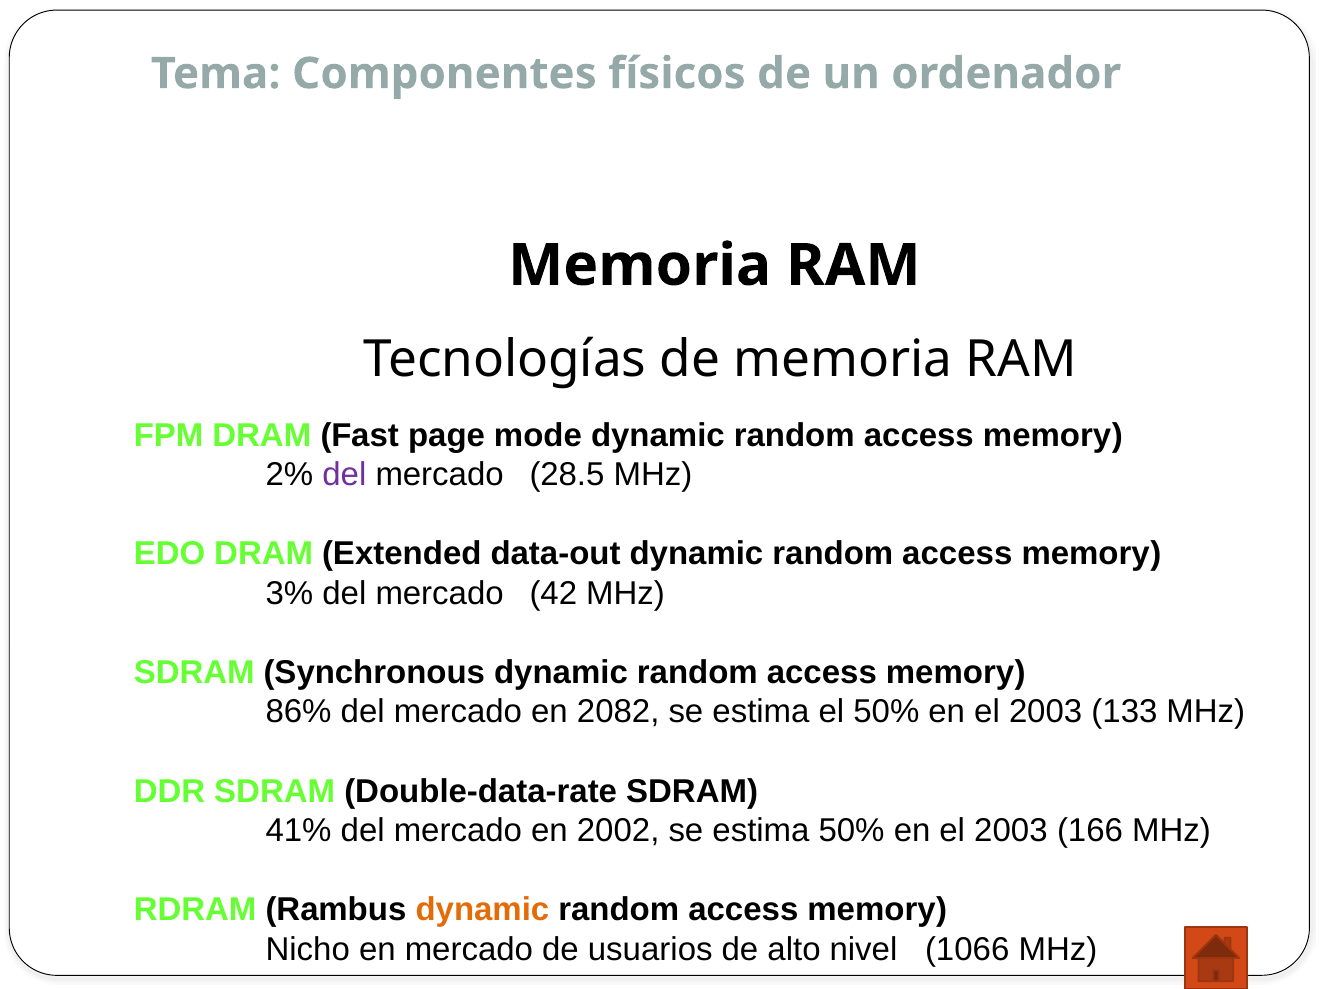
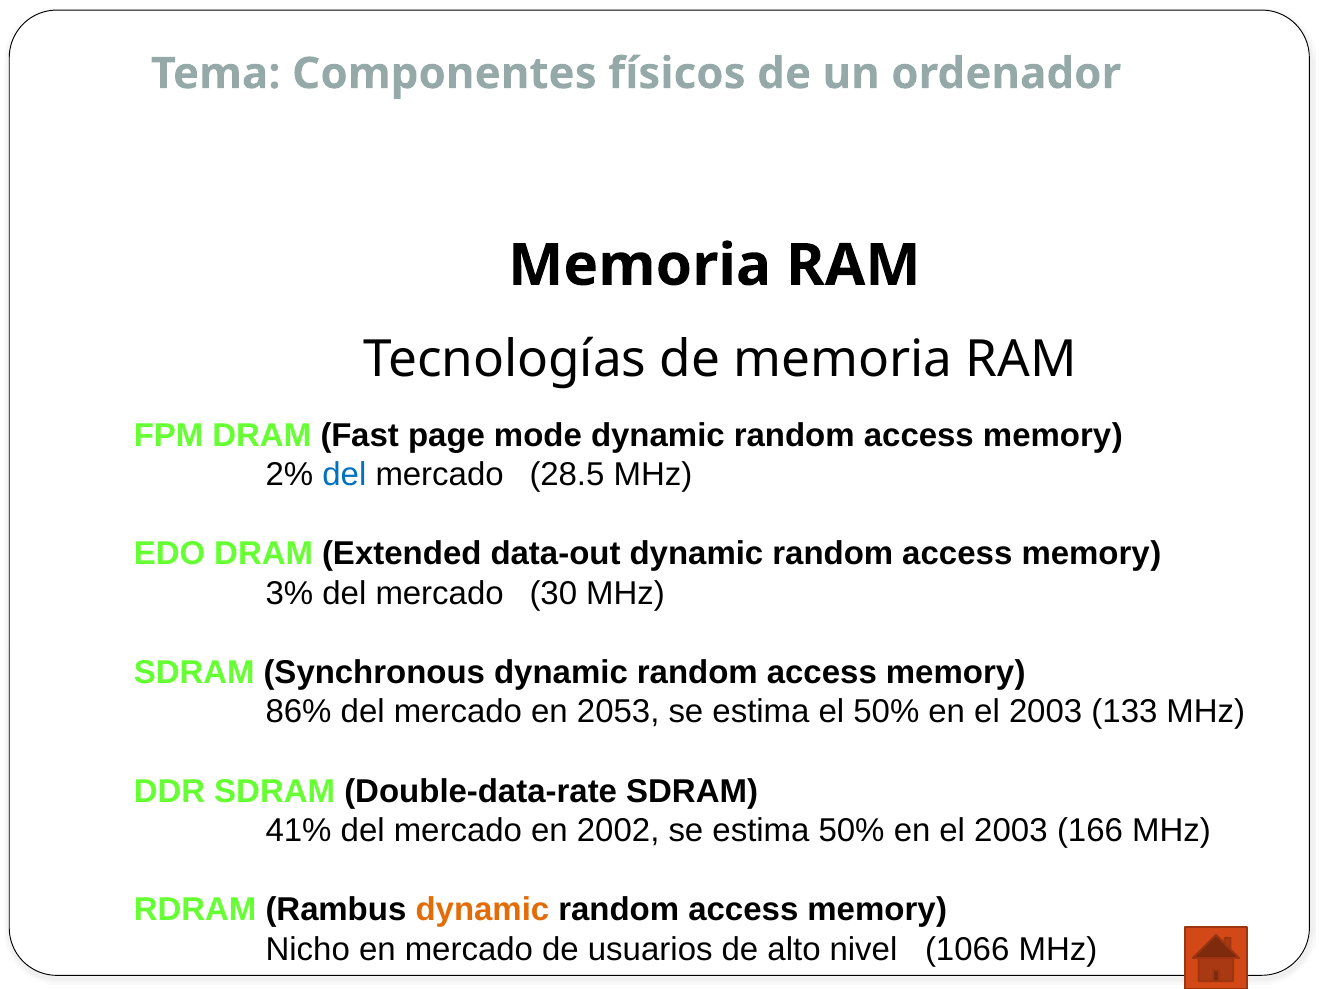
del colour: purple -> blue (344, 475)
42: 42 -> 30 (553, 594)
2082: 2082 -> 2053 (618, 712)
